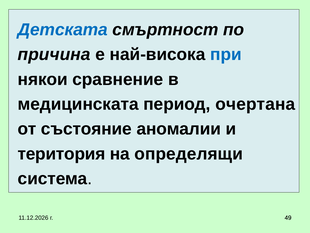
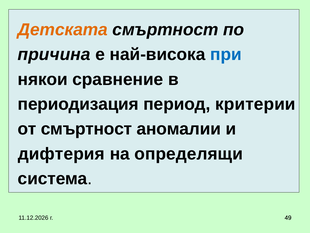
Детската colour: blue -> orange (63, 30)
медицинската: медицинската -> периодизация (78, 104)
очертана: очертана -> критерии (255, 104)
от състояние: състояние -> смъртност (86, 129)
територия: територия -> дифтерия (61, 154)
